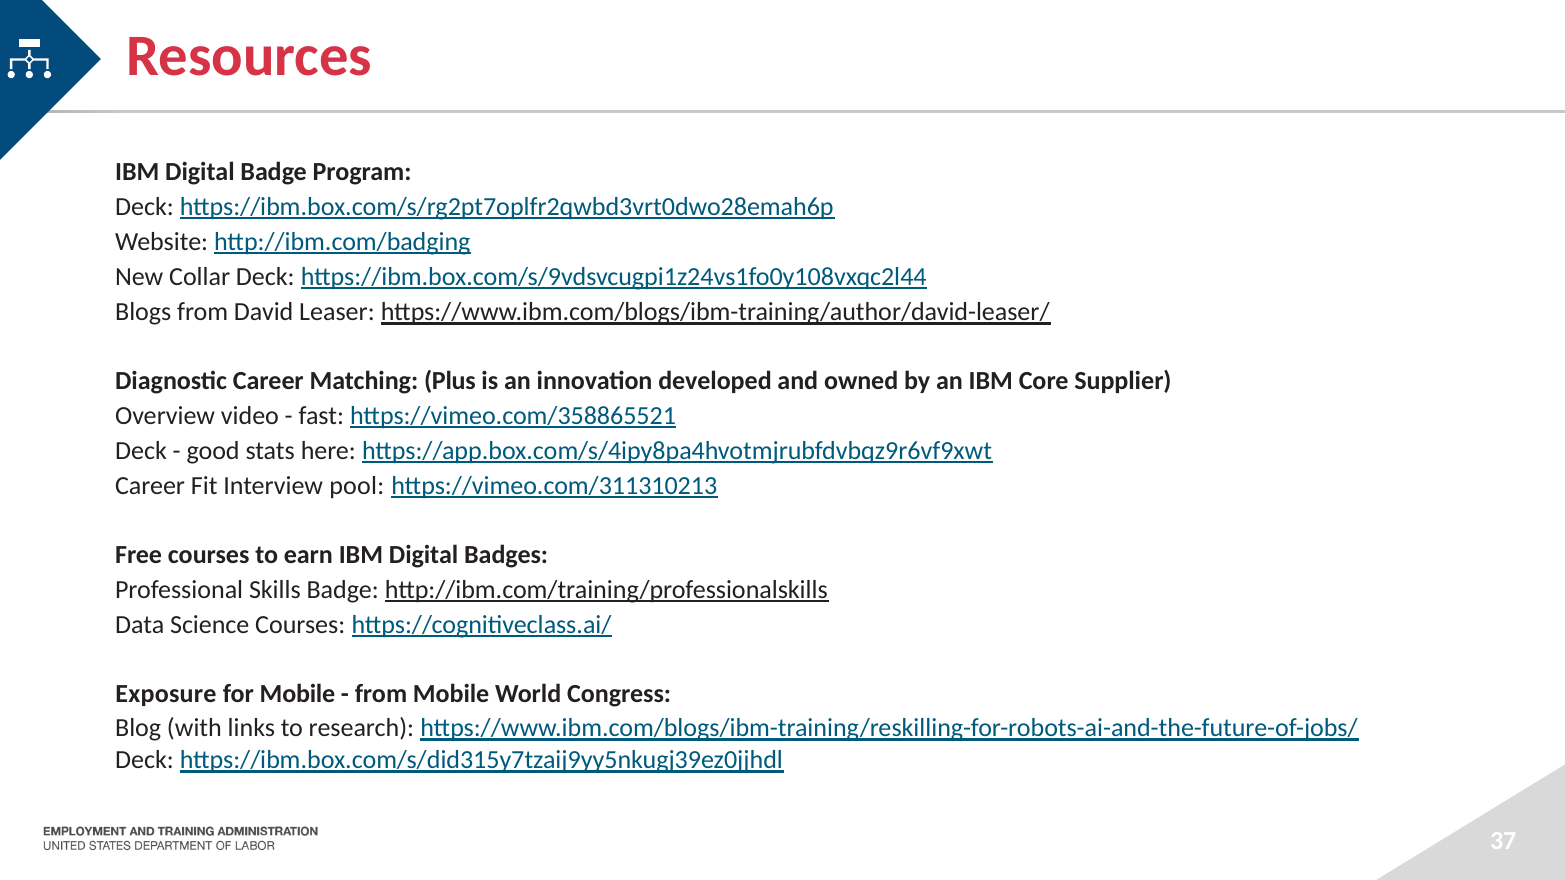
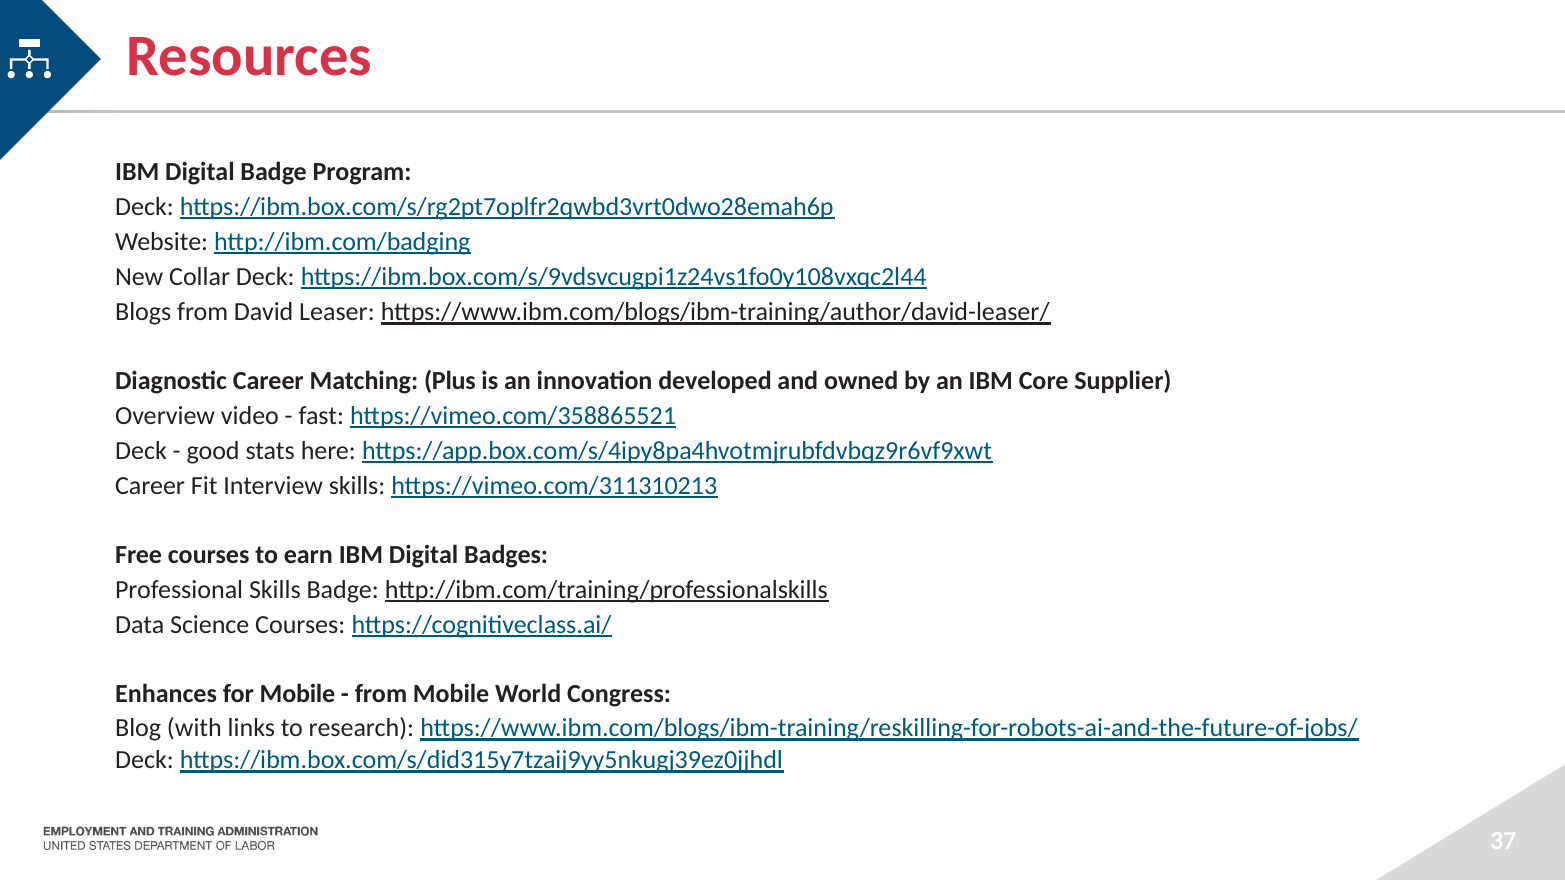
Interview pool: pool -> skills (357, 486)
Exposure: Exposure -> Enhances (166, 694)
